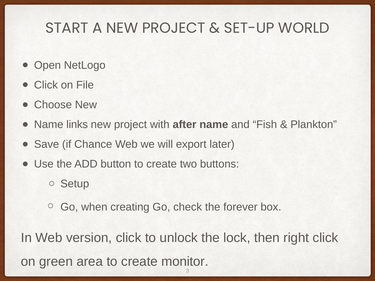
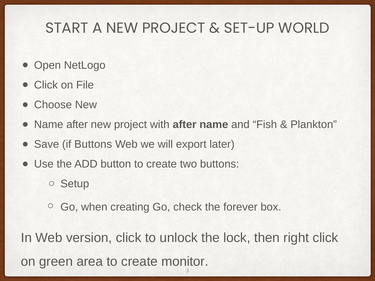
Name links: links -> after (77, 125)
if Chance: Chance -> Buttons (93, 144)
